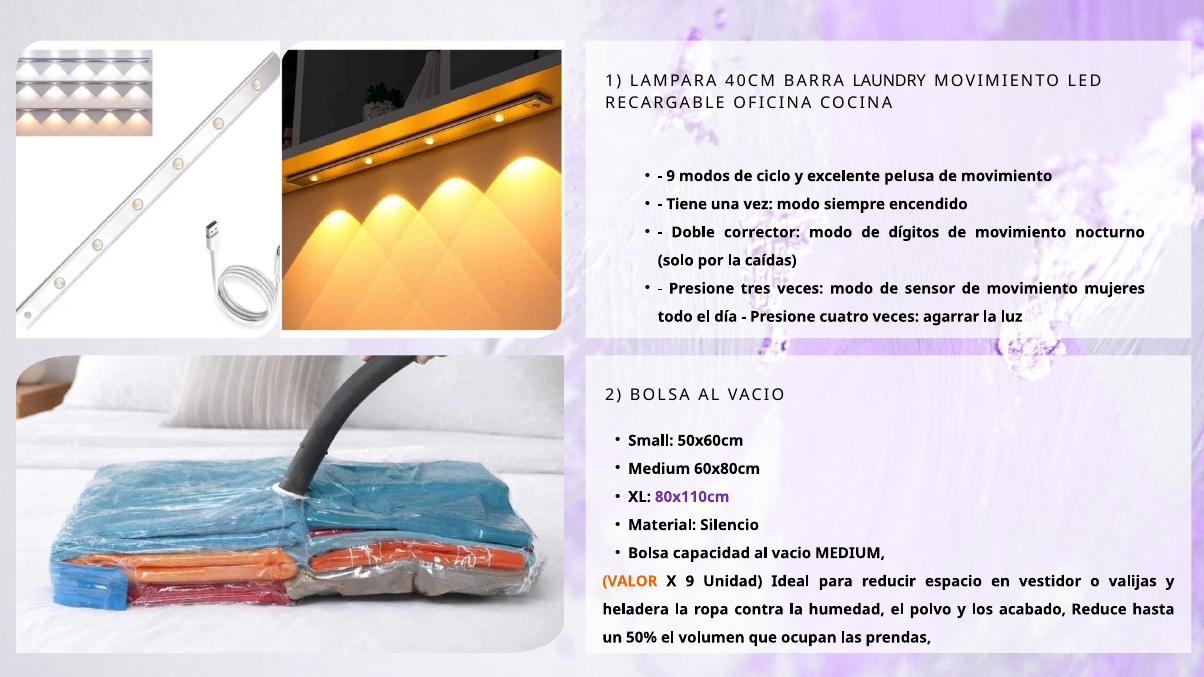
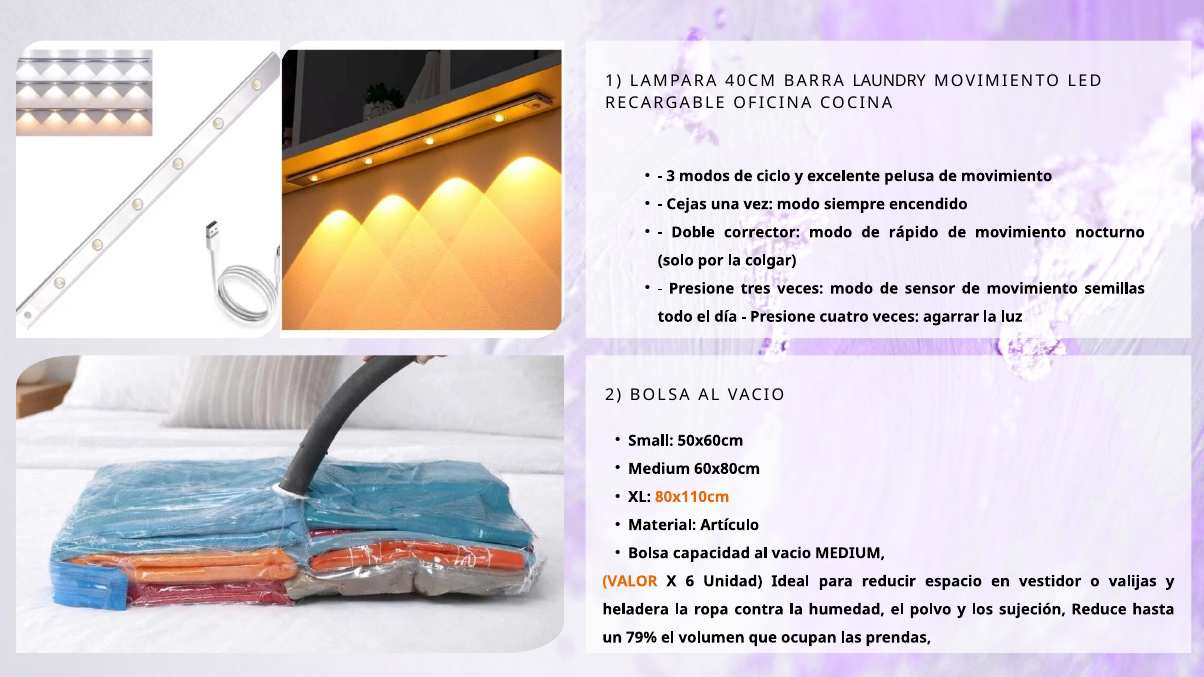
9: 9 -> 3 (671, 176)
Tiene: Tiene -> Cejas (687, 204)
dígitos: dígitos -> rápido (914, 232)
caídas: caídas -> colgar (771, 261)
mujeres: mujeres -> semillas (1115, 289)
80x110cm colour: purple -> orange (692, 497)
Silencio: Silencio -> Artículo (730, 525)
X 9: 9 -> 6 (690, 582)
acabado: acabado -> sujeción (1032, 610)
50%: 50% -> 79% (641, 638)
